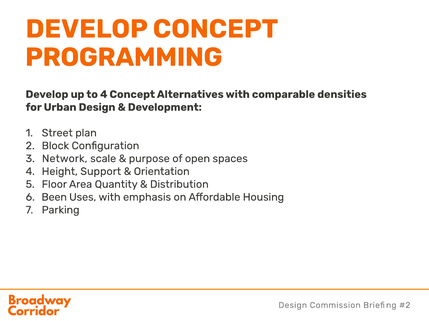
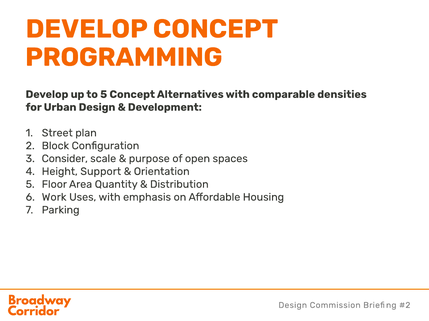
to 4: 4 -> 5 (104, 95)
Network: Network -> Consider (65, 159)
Been: Been -> Work (54, 198)
